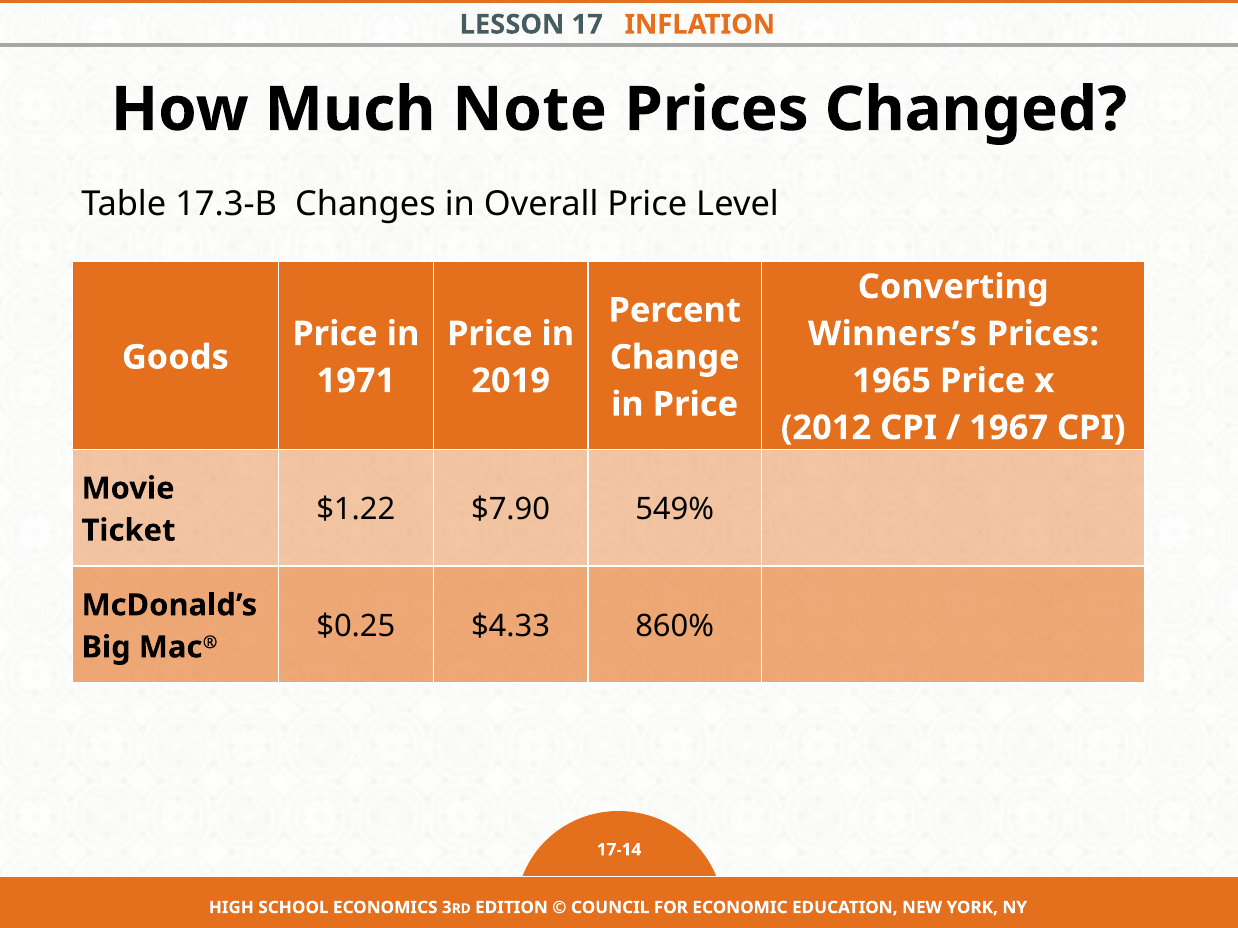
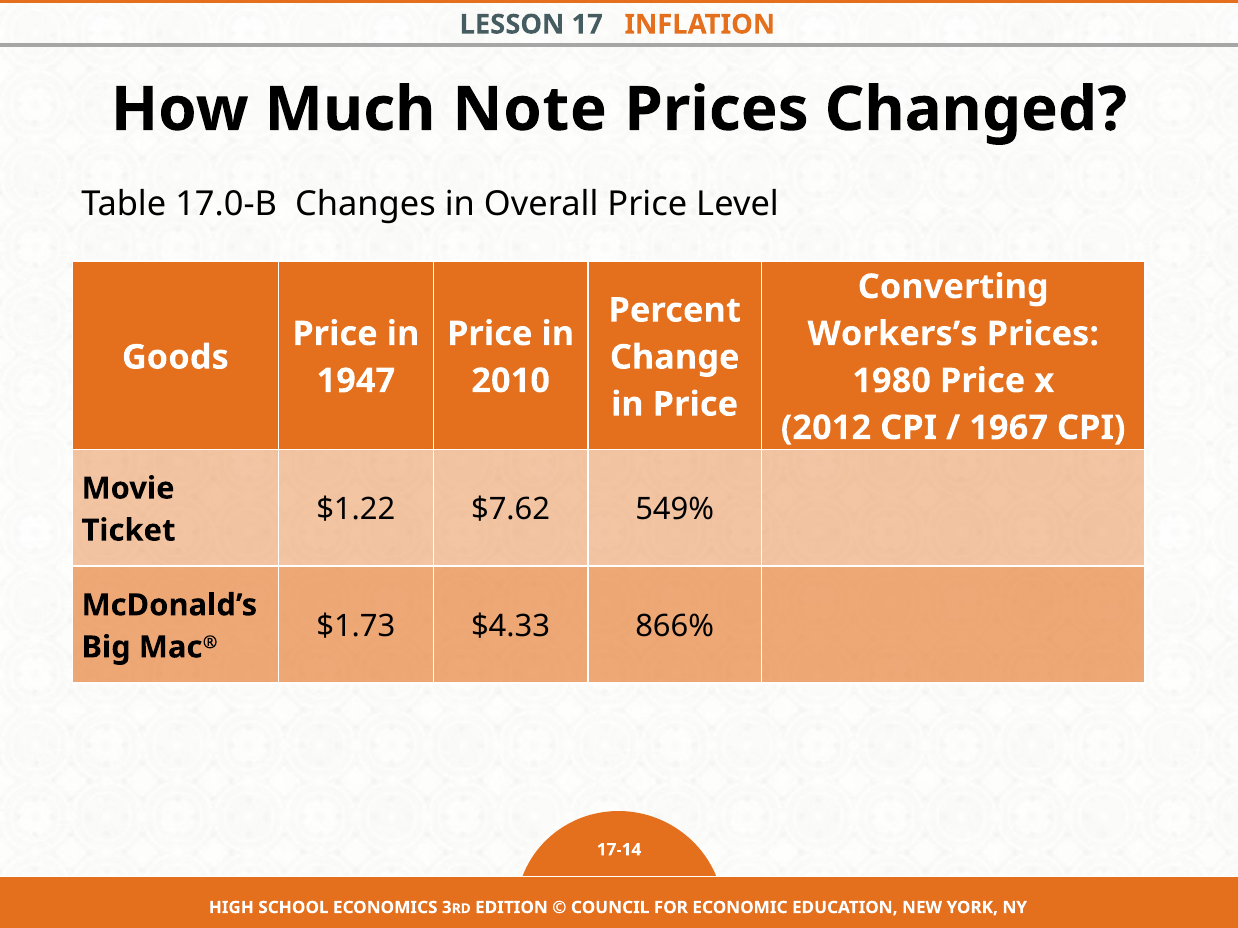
17.3-B: 17.3-B -> 17.0-B (226, 205)
Winners’s: Winners’s -> Workers’s (893, 334)
1971: 1971 -> 1947 (356, 381)
2019: 2019 -> 2010 (511, 381)
1965: 1965 -> 1980 (892, 381)
$7.90: $7.90 -> $7.62 (511, 510)
$0.25: $0.25 -> $1.73 (356, 627)
860%: 860% -> 866% (675, 627)
